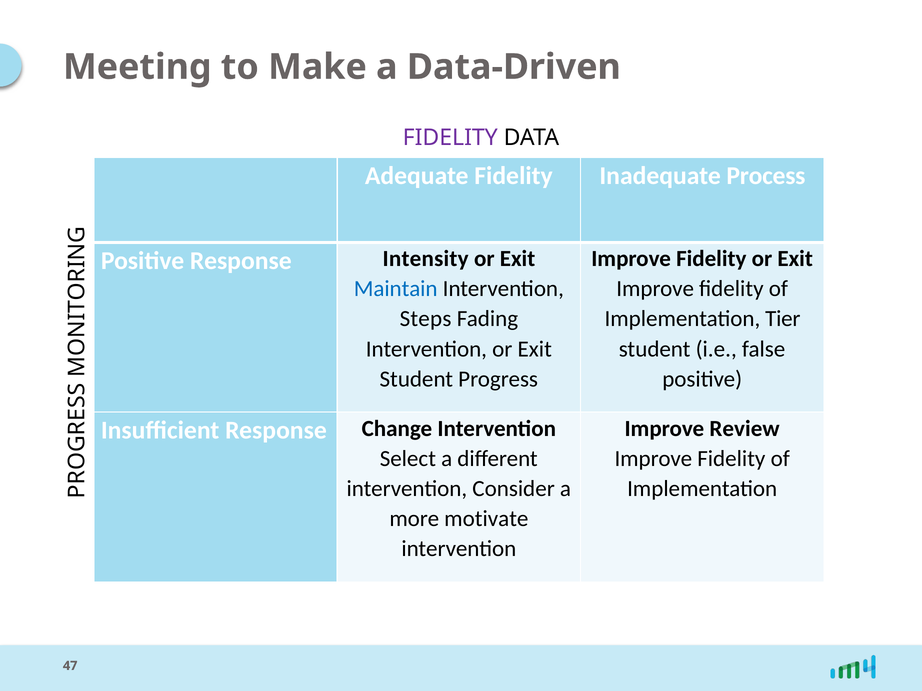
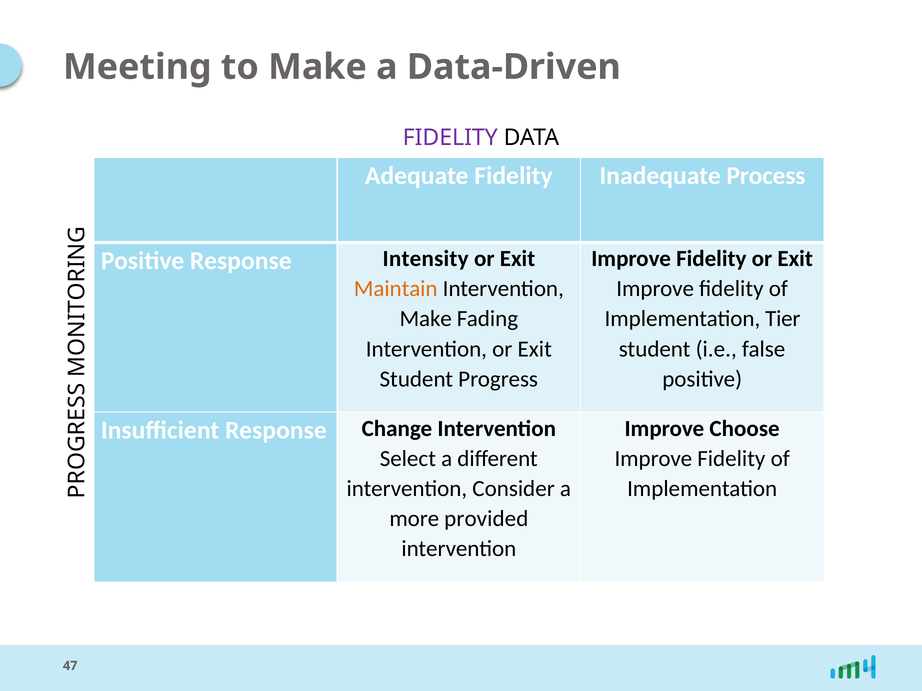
Maintain colour: blue -> orange (396, 289)
Steps: Steps -> Make (426, 319)
Review: Review -> Choose (745, 429)
motivate: motivate -> provided (486, 519)
